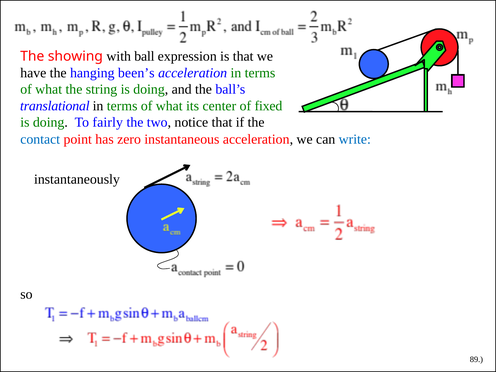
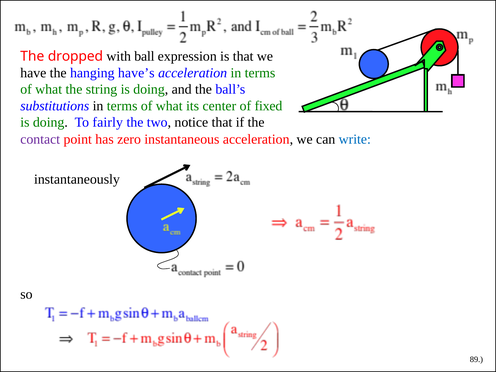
showing: showing -> dropped (75, 56)
been’s: been’s -> have’s (136, 73)
translational: translational -> substitutions (55, 106)
contact colour: blue -> purple (40, 139)
